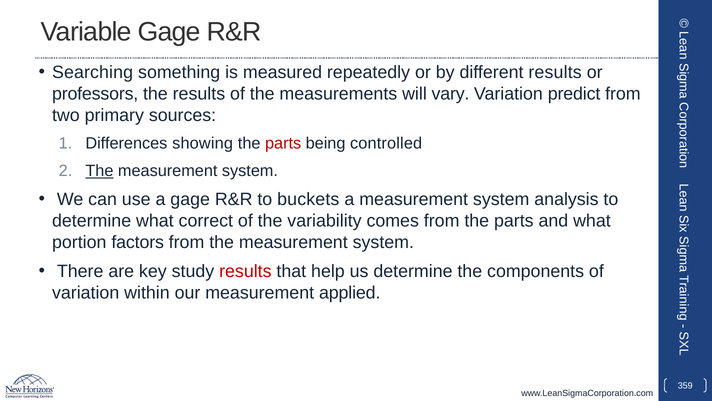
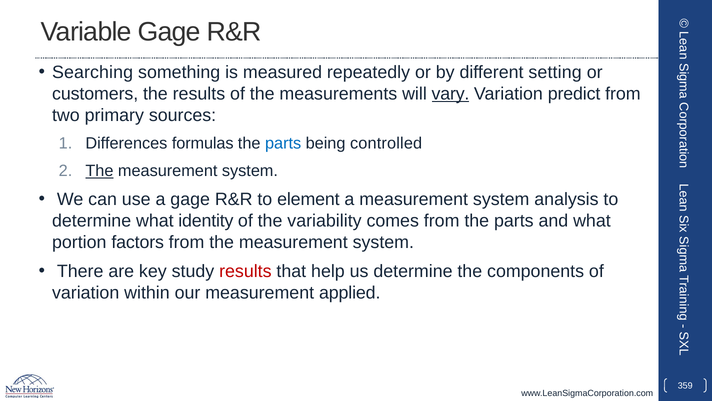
different results: results -> setting (555, 72)
professors: professors -> customers (95, 94)
vary underline: none -> present (450, 94)
showing: showing -> formulas (203, 143)
parts colour: red -> blue (283, 143)
buckets: buckets -> element (308, 199)
correct: correct -> identity (206, 220)
